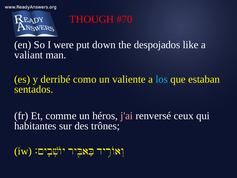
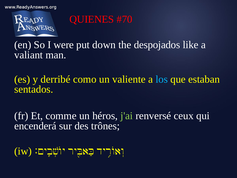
THOUGH: THOUGH -> QUIENES (92, 19)
j'ai colour: pink -> light green (127, 116)
habitantes: habitantes -> encenderá (35, 126)
